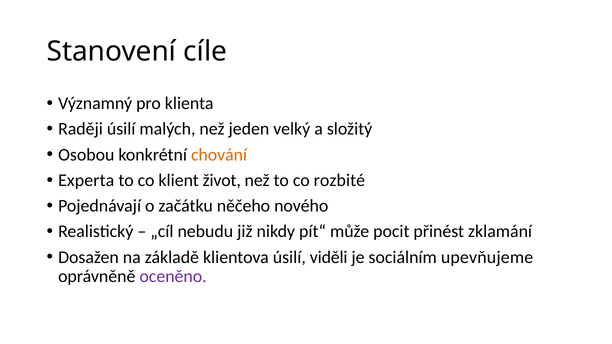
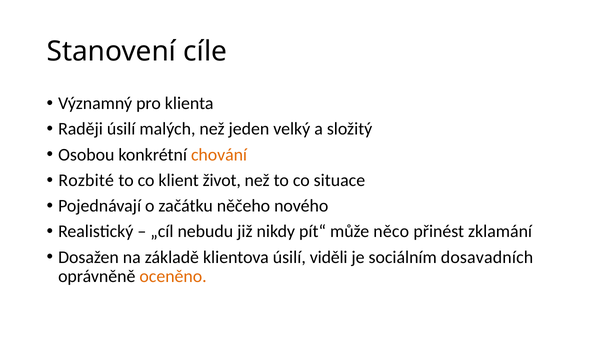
Experta: Experta -> Rozbité (86, 180)
rozbité: rozbité -> situace (339, 180)
pocit: pocit -> něco (391, 232)
upevňujeme: upevňujeme -> dosavadních (487, 257)
oceněno colour: purple -> orange (173, 277)
